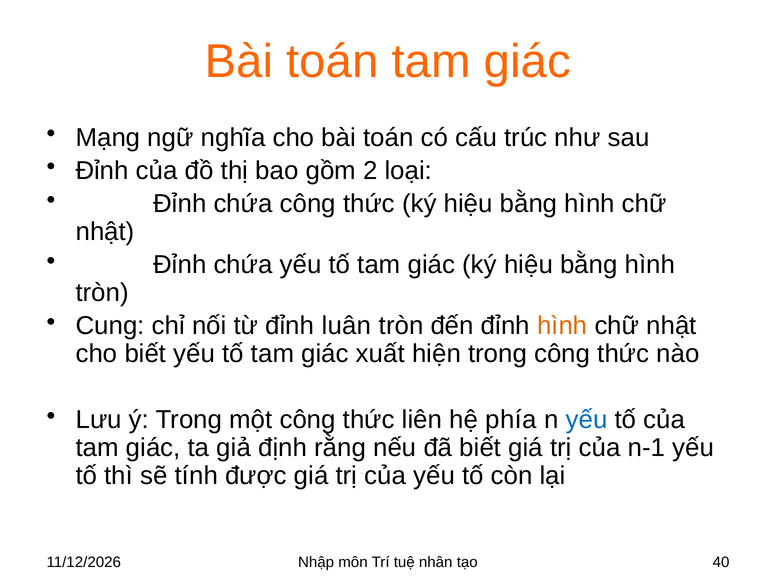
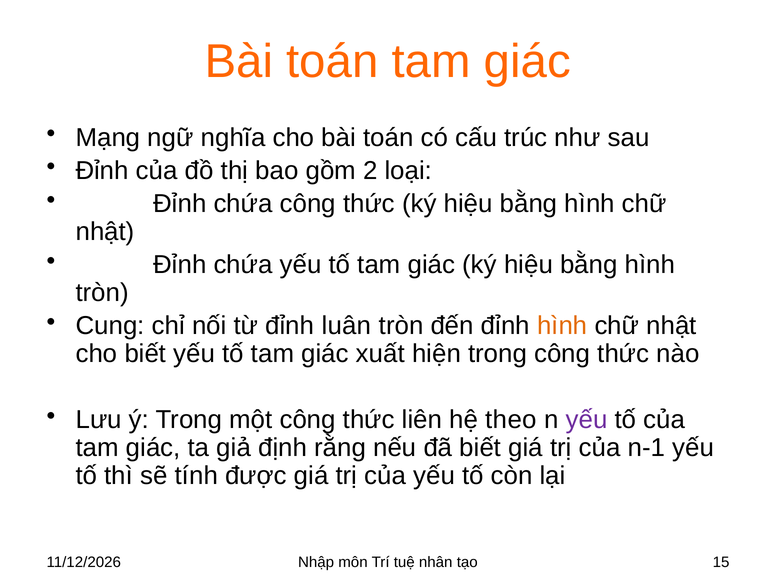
phía: phía -> theo (511, 420)
yếu colour: blue -> purple (587, 420)
40: 40 -> 15 (721, 562)
